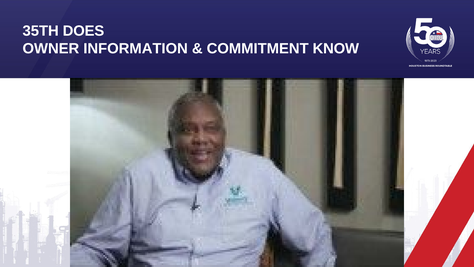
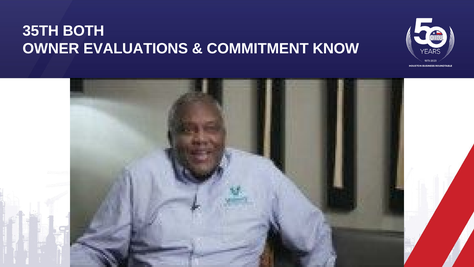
DOES: DOES -> BOTH (83, 31)
INFORMATION: INFORMATION -> EVALUATIONS (136, 49)
